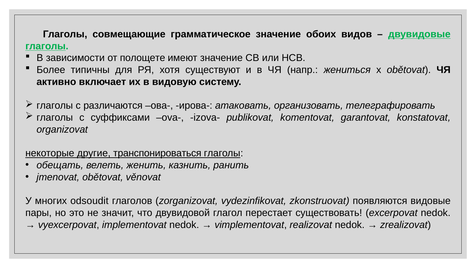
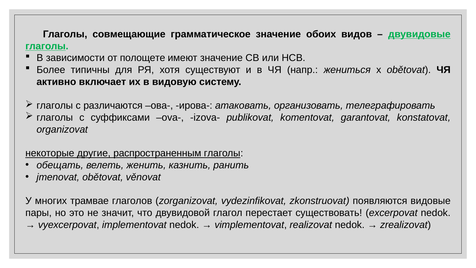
транспонироваться: транспонироваться -> распространенным (157, 153)
odsoudit: odsoudit -> трамвае (90, 201)
